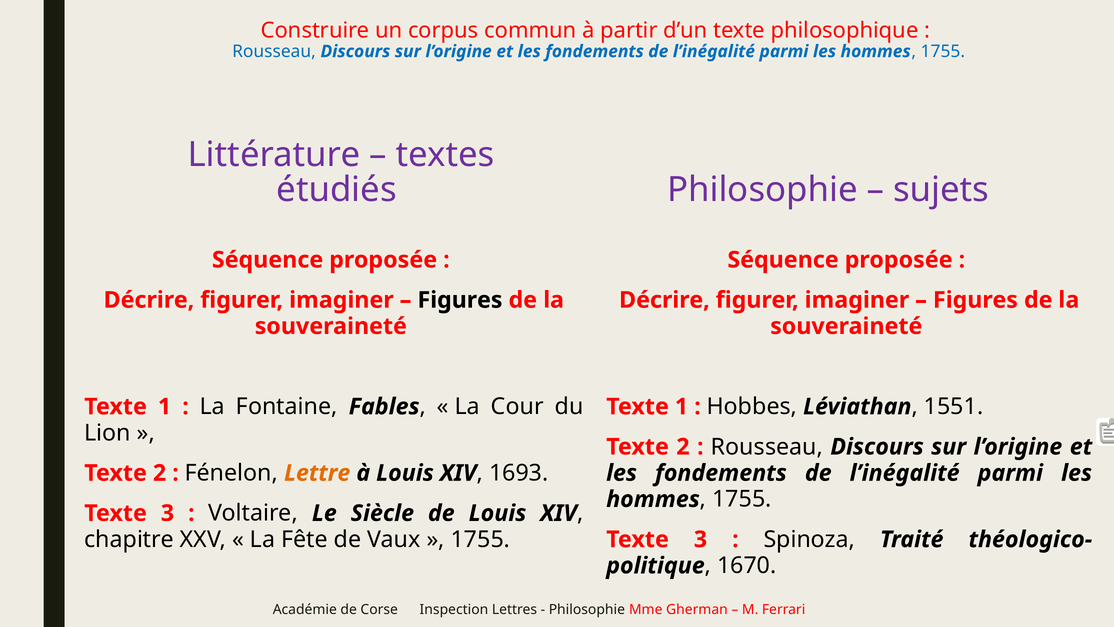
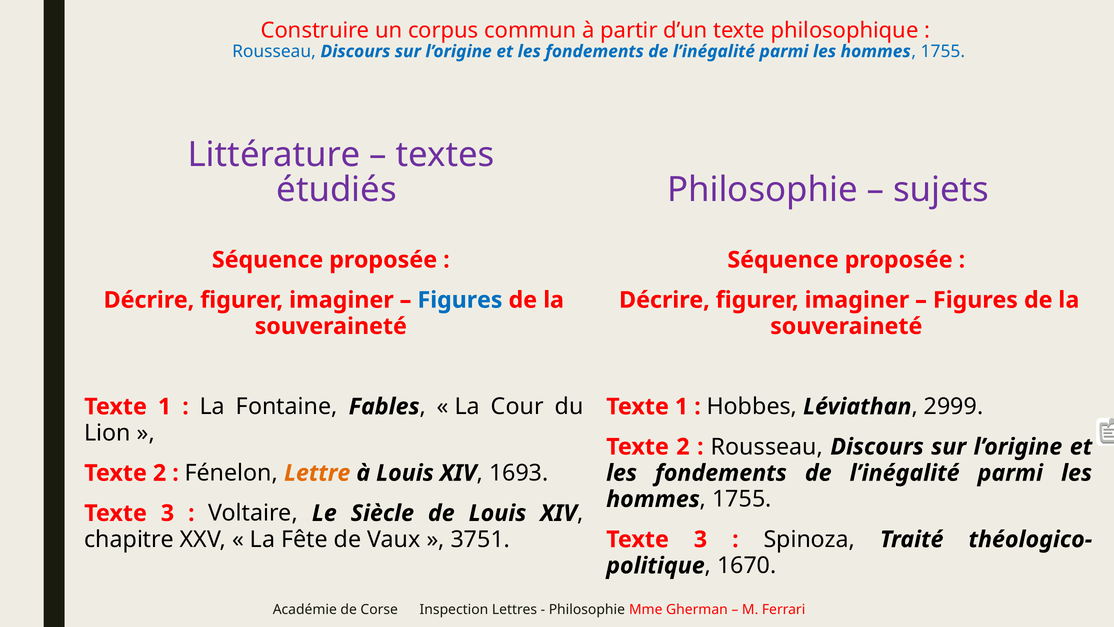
Figures colour: black -> blue (460, 300)
1551: 1551 -> 2999 (954, 406)
1755: 1755 -> 3751 (480, 539)
